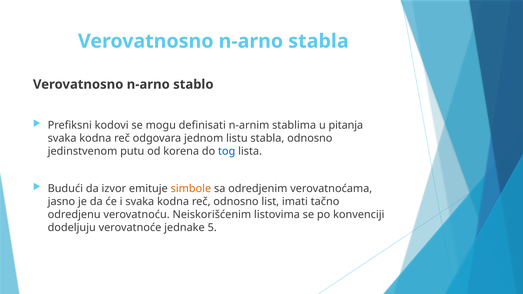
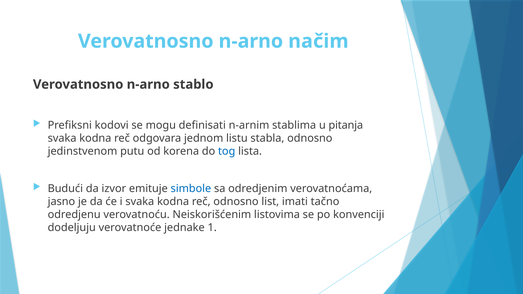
n-arno stabla: stabla -> načim (318, 41)
simbole colour: orange -> blue (191, 189)
5: 5 -> 1 (212, 228)
